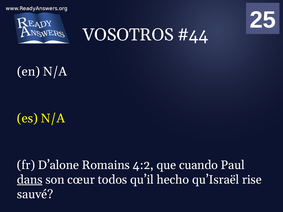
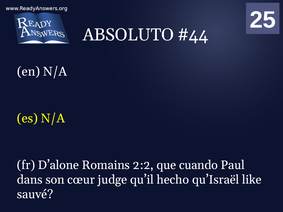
VOSOTROS: VOSOTROS -> ABSOLUTO (128, 35)
4:2: 4:2 -> 2:2 (143, 165)
dans underline: present -> none (30, 180)
todos: todos -> judge (112, 180)
rise: rise -> like (252, 180)
